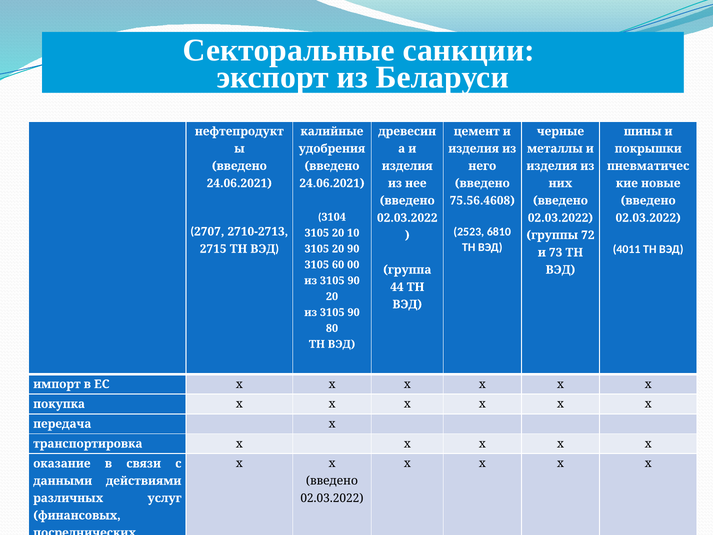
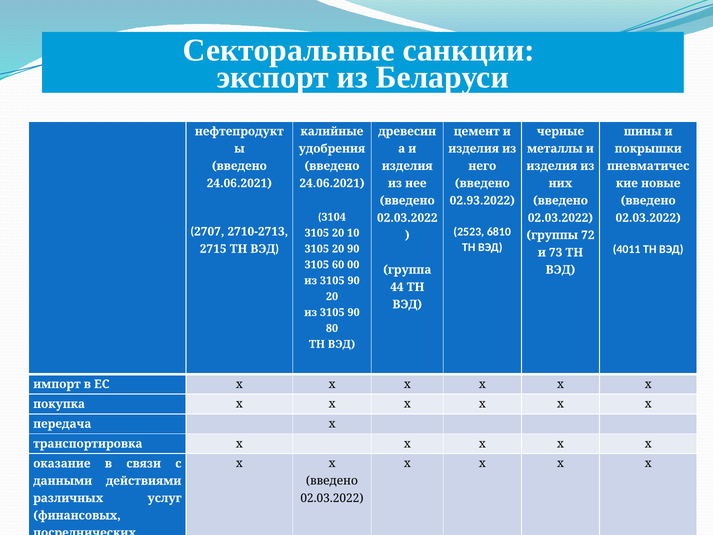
75.56.4608: 75.56.4608 -> 02.93.2022 (482, 200)
